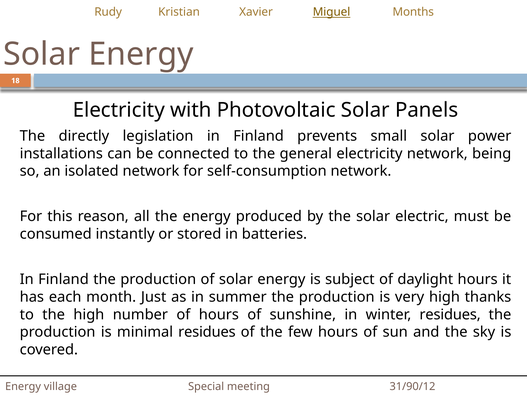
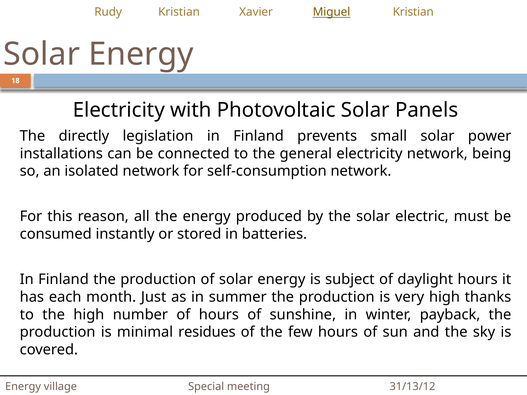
Miguel Months: Months -> Kristian (413, 12)
winter residues: residues -> payback (450, 315)
31/90/12: 31/90/12 -> 31/13/12 (412, 387)
